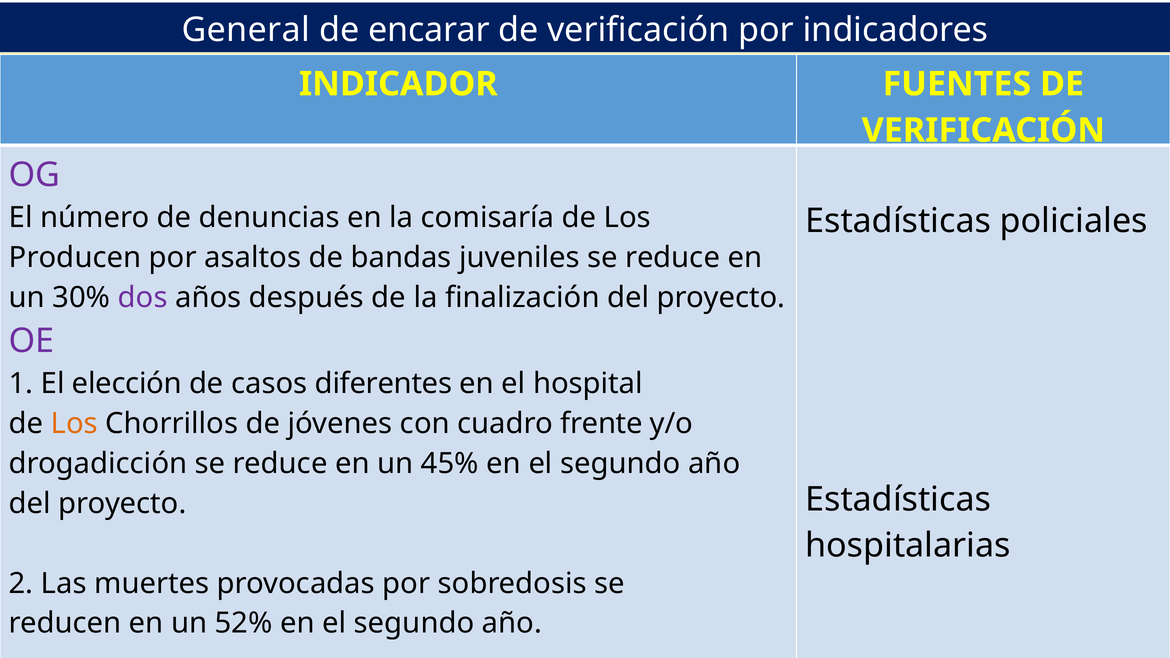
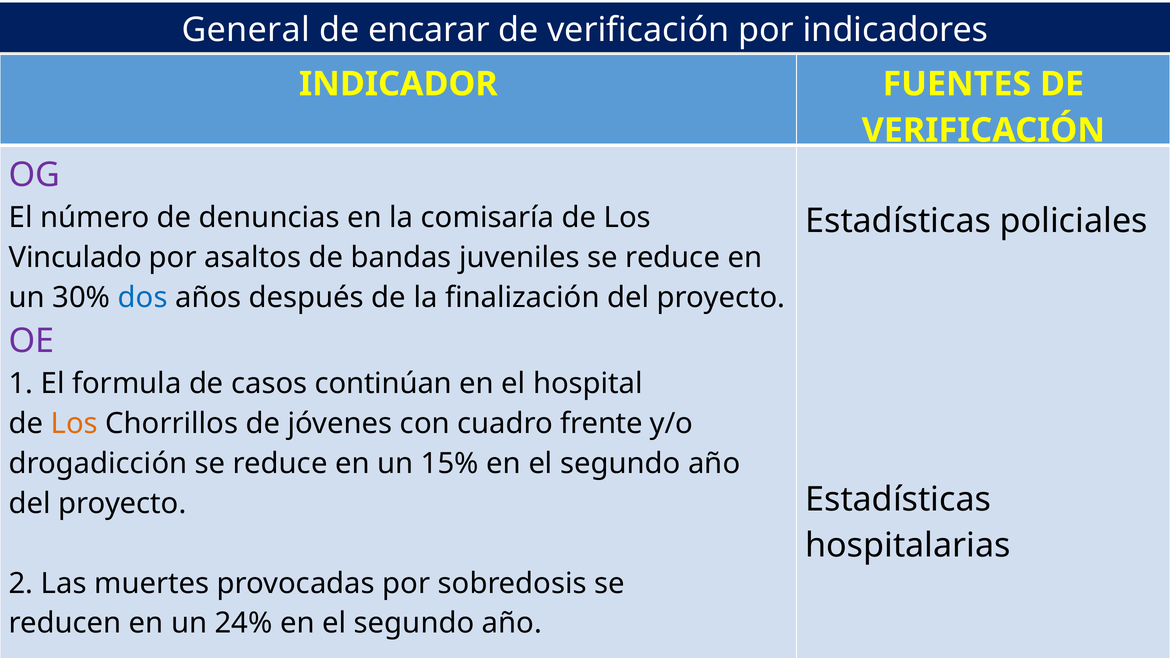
Producen: Producen -> Vinculado (75, 258)
dos colour: purple -> blue (143, 298)
elección: elección -> formula (127, 384)
diferentes: diferentes -> continúan (383, 384)
45%: 45% -> 15% (450, 464)
52%: 52% -> 24% (244, 623)
